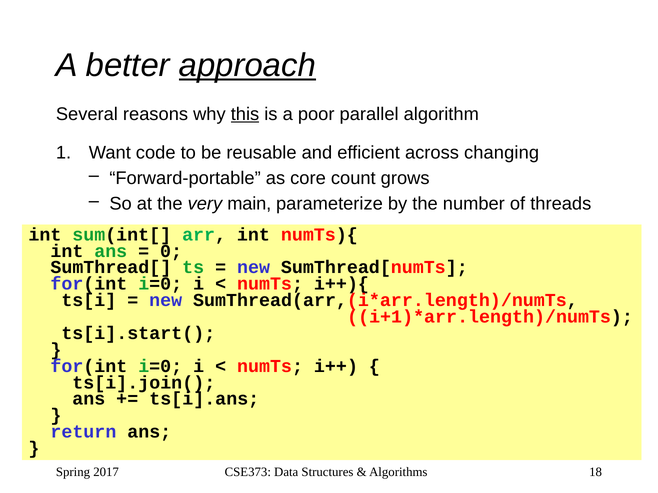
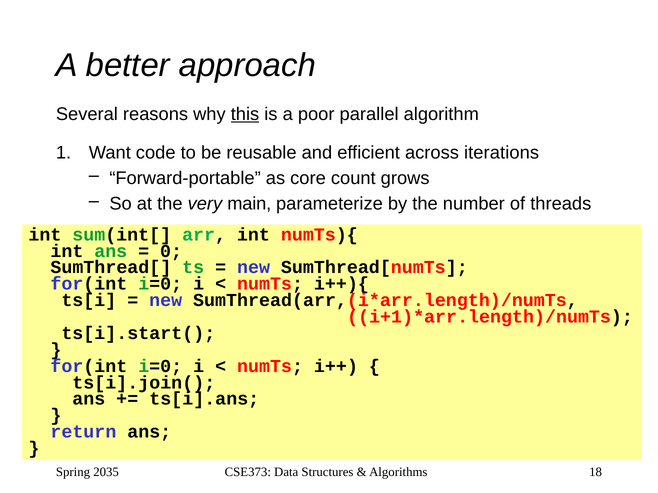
approach underline: present -> none (247, 65)
changing: changing -> iterations (502, 153)
2017: 2017 -> 2035 (106, 472)
